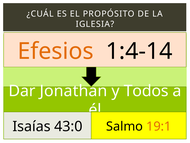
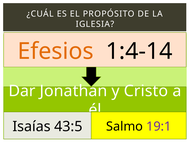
Todos: Todos -> Cristo (146, 91)
43:0: 43:0 -> 43:5 (68, 126)
19:1 colour: orange -> purple (159, 126)
